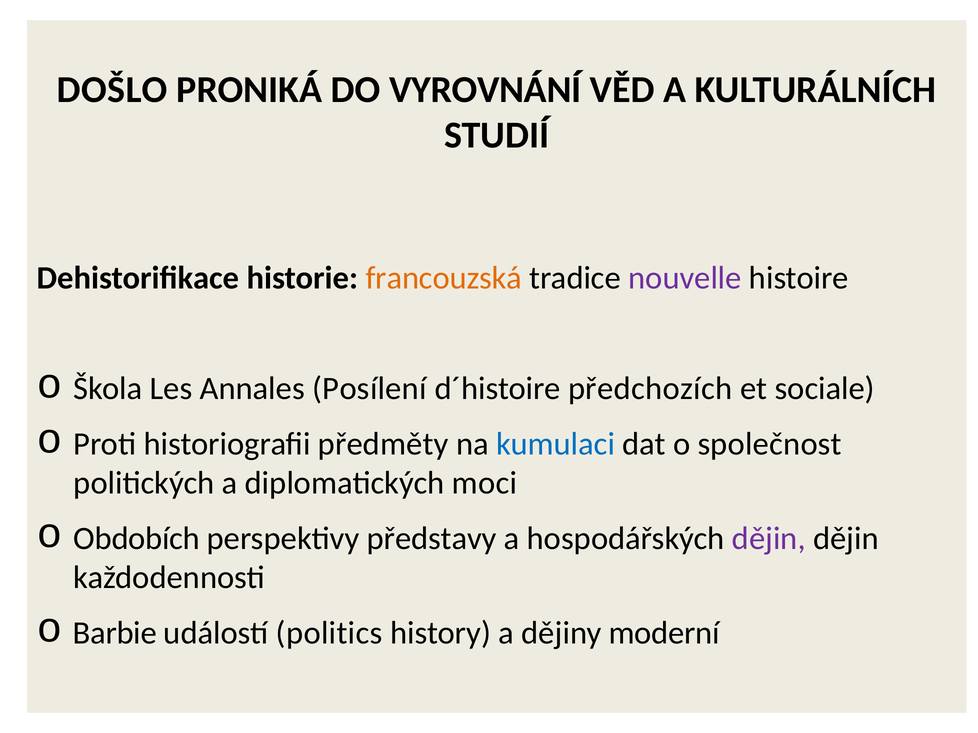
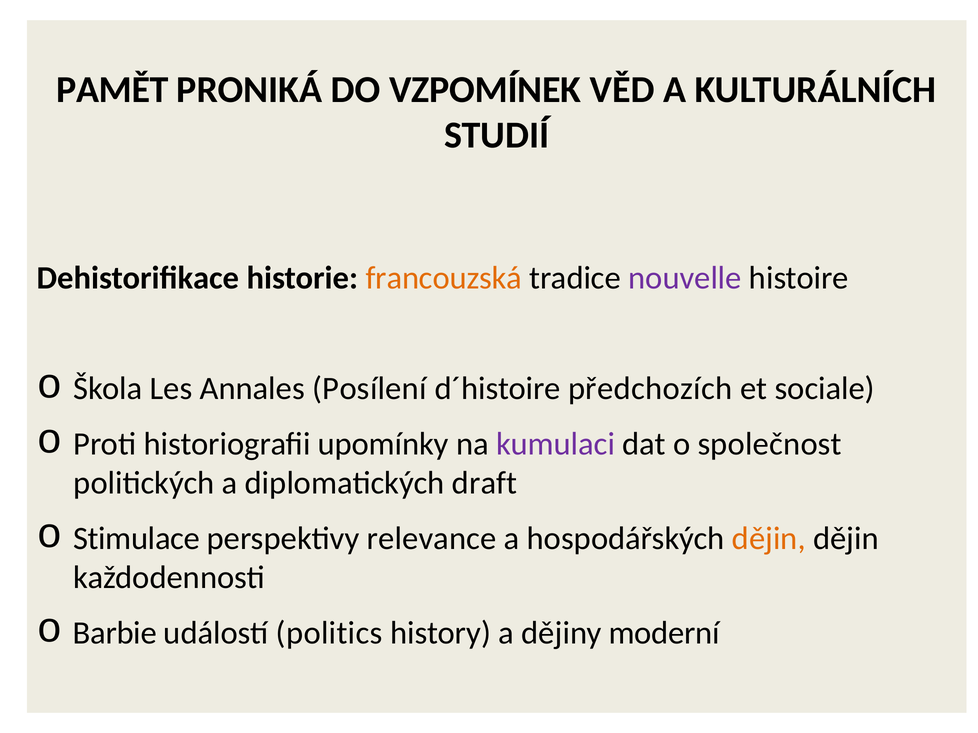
DOŠLO: DOŠLO -> PAMĚT (113, 90)
VYROVNÁNÍ: VYROVNÁNÍ -> VZPOMÍNEK (485, 90)
předměty: předměty -> upomínky (383, 444)
kumulaci colour: blue -> purple (556, 444)
moci: moci -> draft (485, 483)
Obdobích: Obdobích -> Stimulace (137, 539)
představy: představy -> relevance (432, 539)
dějin colour: purple -> orange (769, 539)
